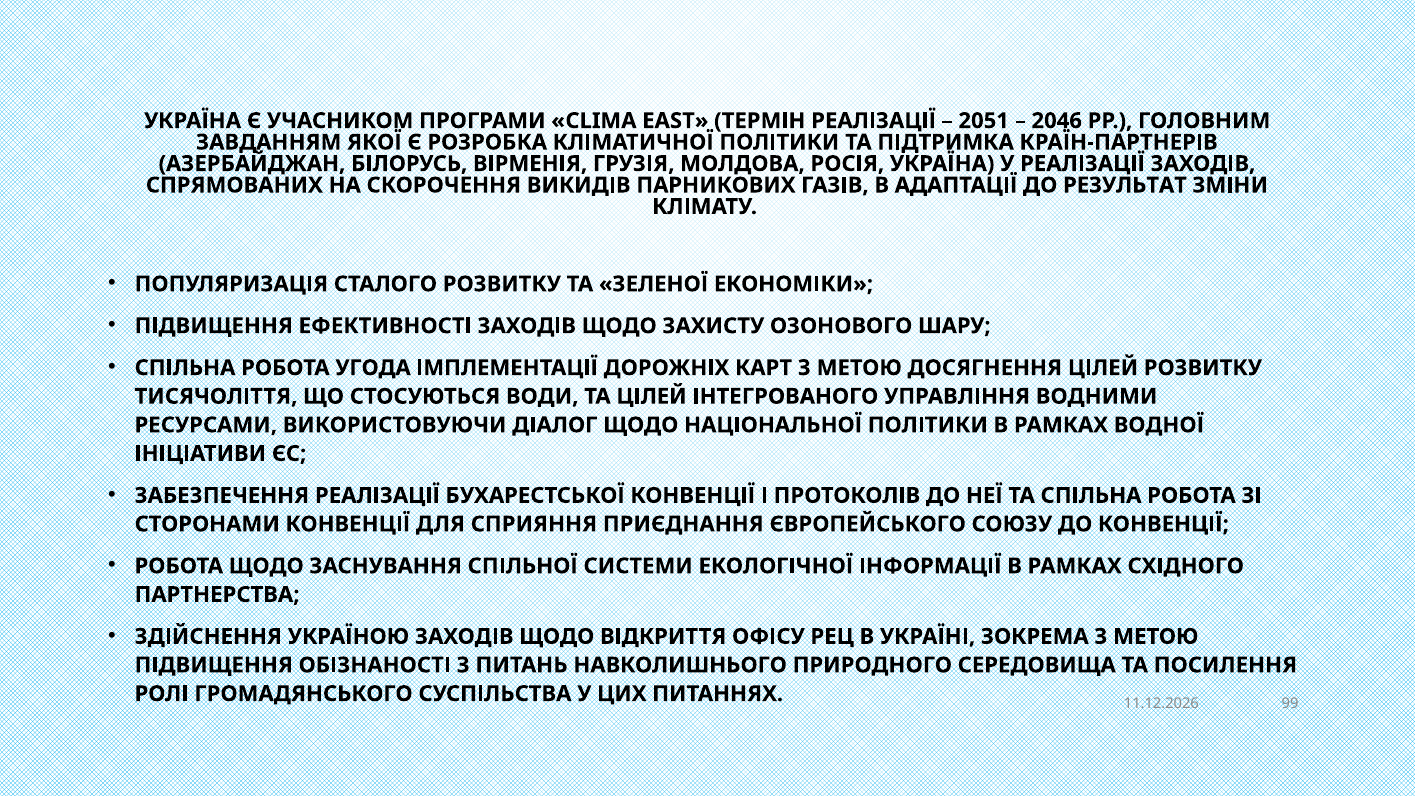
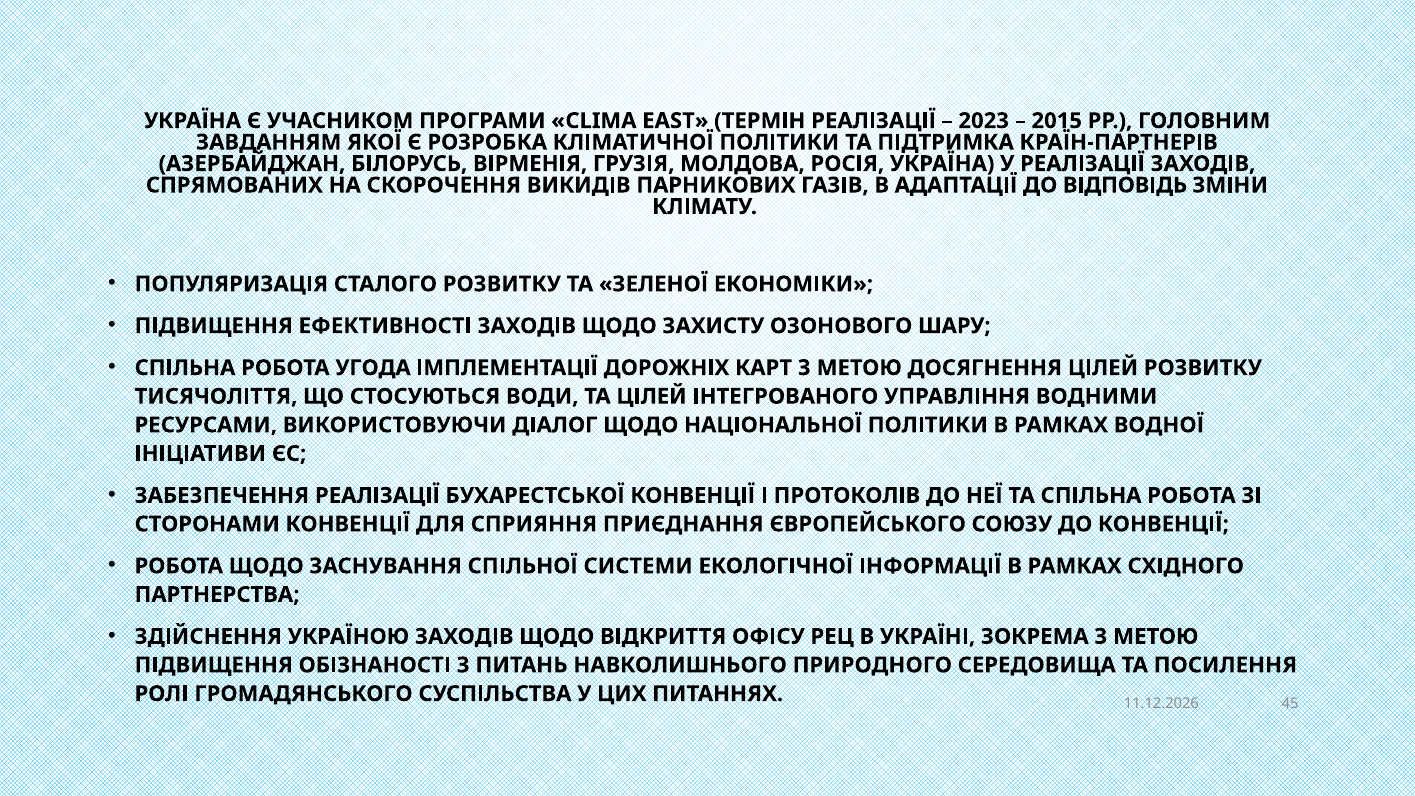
2051: 2051 -> 2023 (984, 121)
2046: 2046 -> 2015 (1057, 121)
РЕЗУЛЬТАТ: РЕЗУЛЬТАТ -> ВІДПОВІДЬ (1125, 185)
99: 99 -> 45 (1290, 704)
